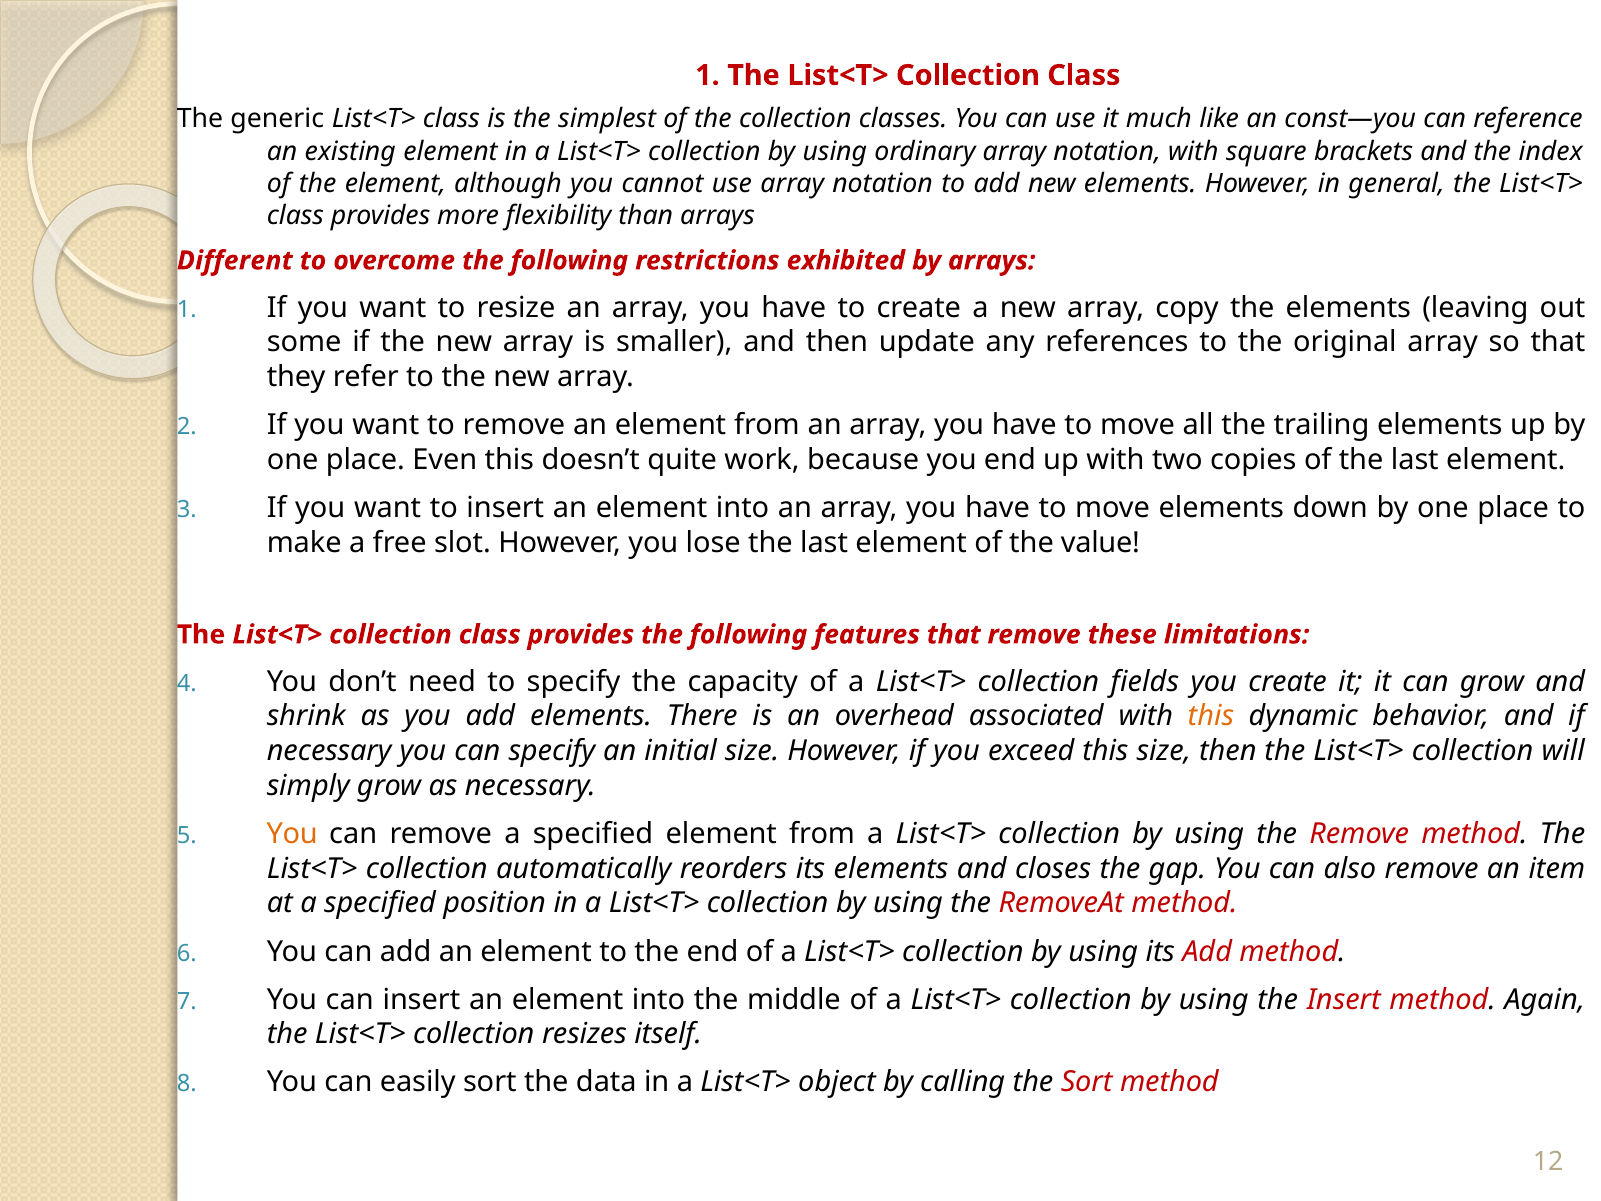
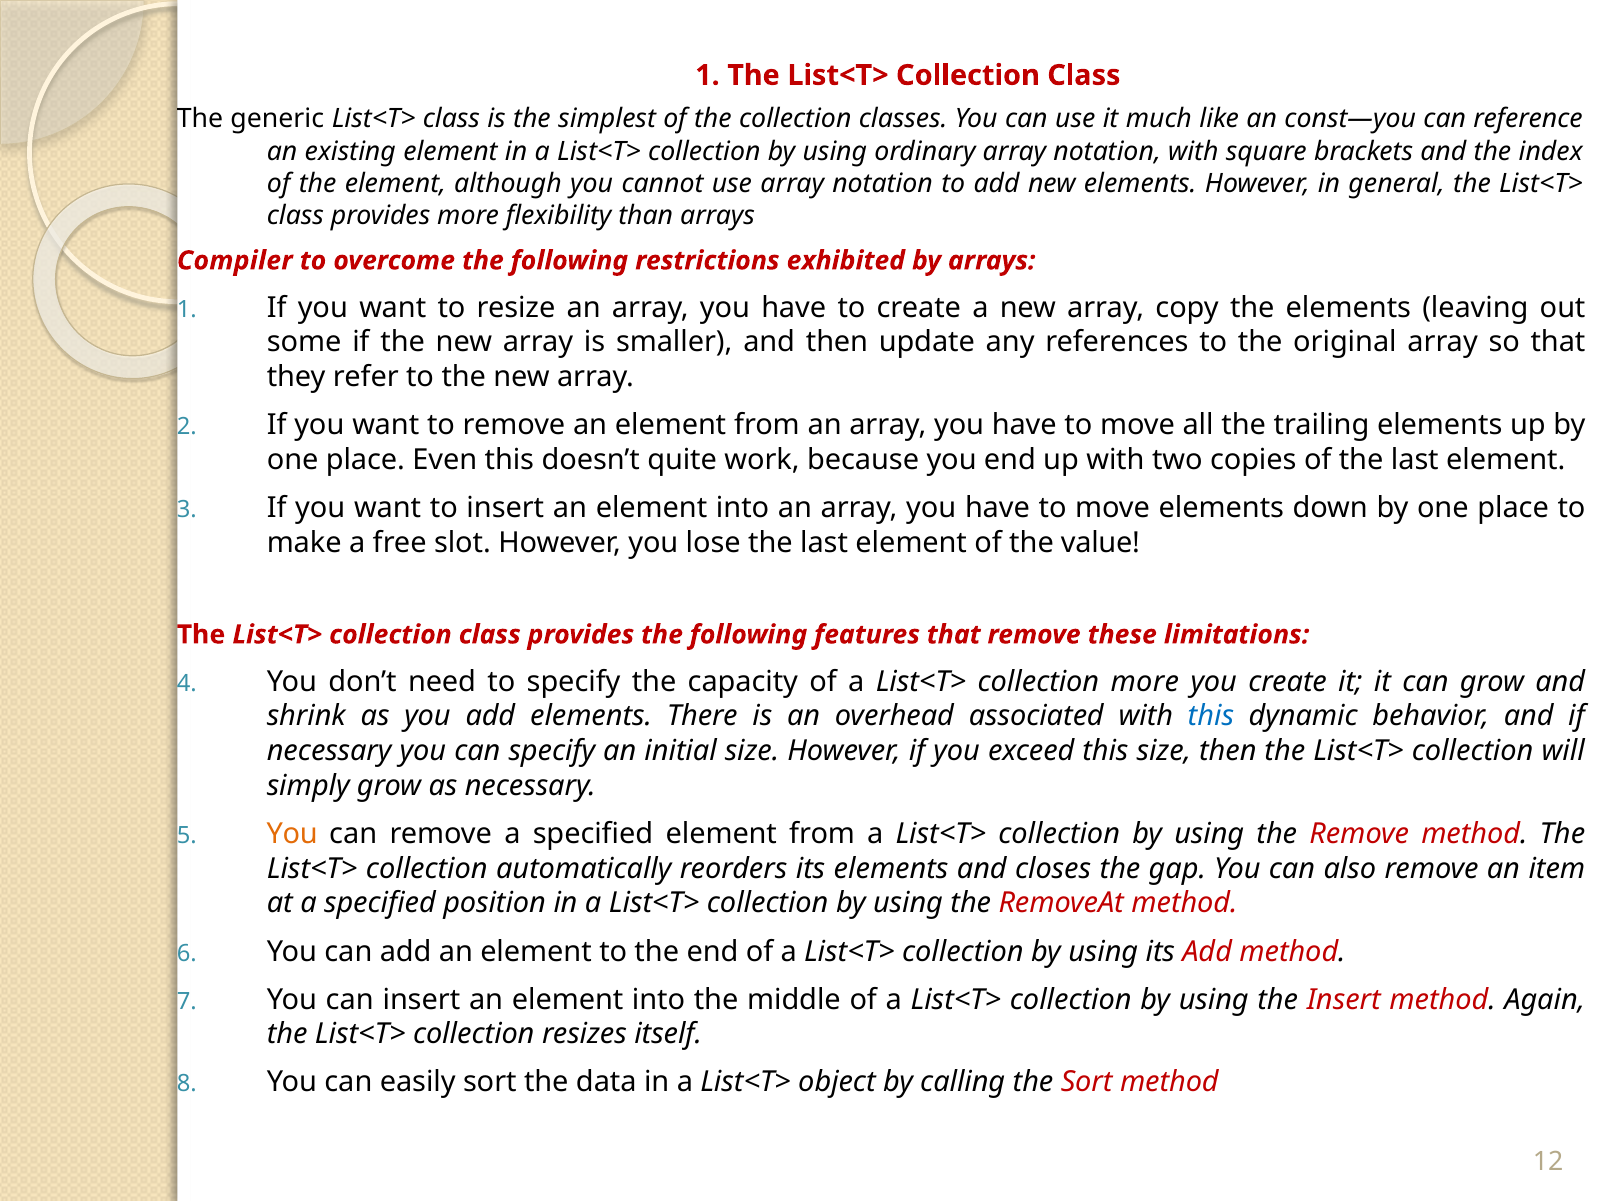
Different: Different -> Compiler (235, 261)
collection fields: fields -> more (1145, 681)
this colour: orange -> blue (1211, 716)
